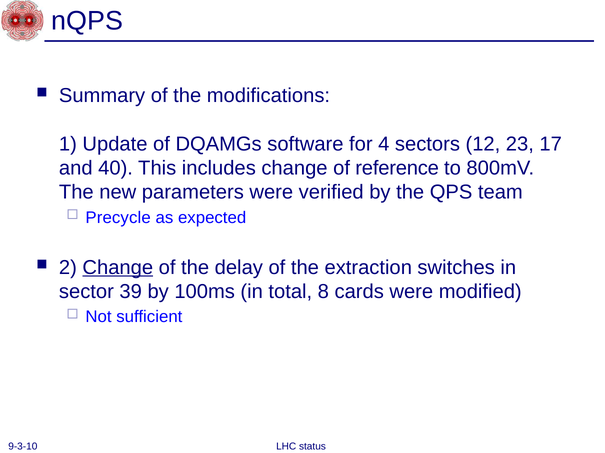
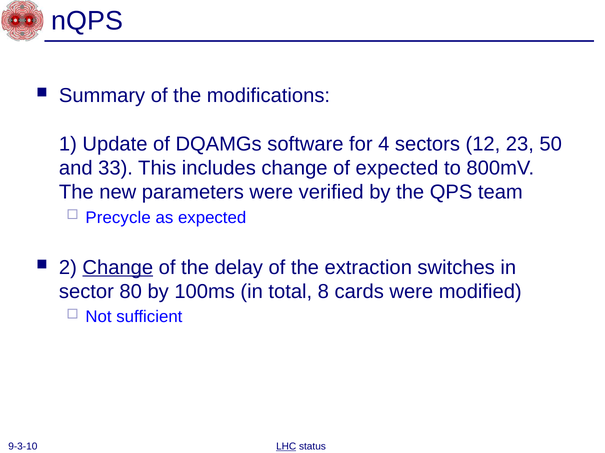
17: 17 -> 50 (551, 144)
40: 40 -> 33 (116, 168)
of reference: reference -> expected (397, 168)
39: 39 -> 80 (131, 292)
LHC underline: none -> present (286, 447)
